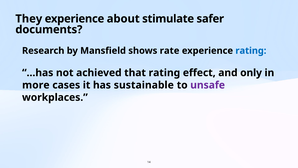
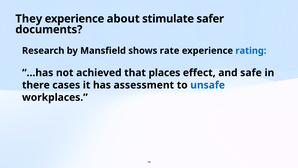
that rating: rating -> places (164, 73)
only: only -> safe (251, 73)
more: more -> there (36, 85)
sustainable: sustainable -> assessment (144, 85)
unsafe colour: purple -> blue (208, 85)
